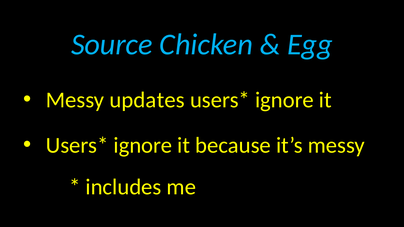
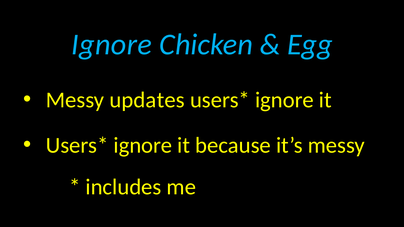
Source: Source -> Ignore (112, 45)
